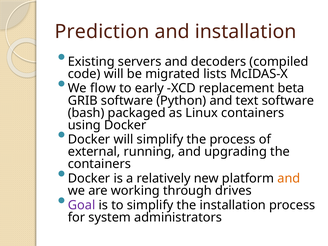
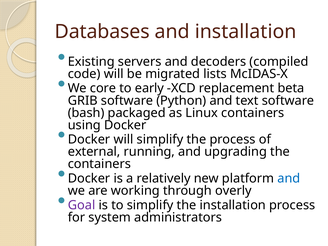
Prediction: Prediction -> Databases (102, 32)
flow: flow -> core (103, 88)
and colour: orange -> blue (289, 178)
drives: drives -> overly (233, 191)
